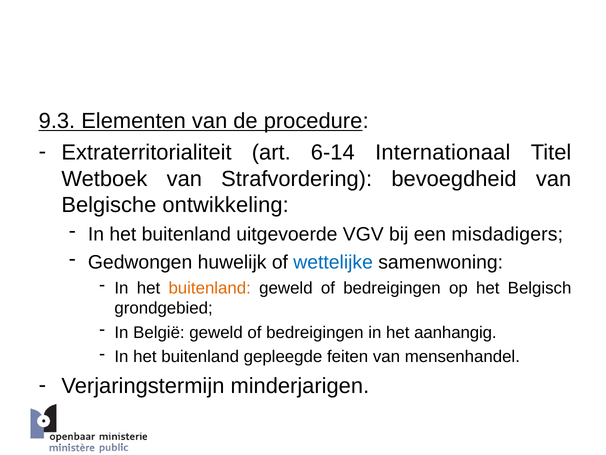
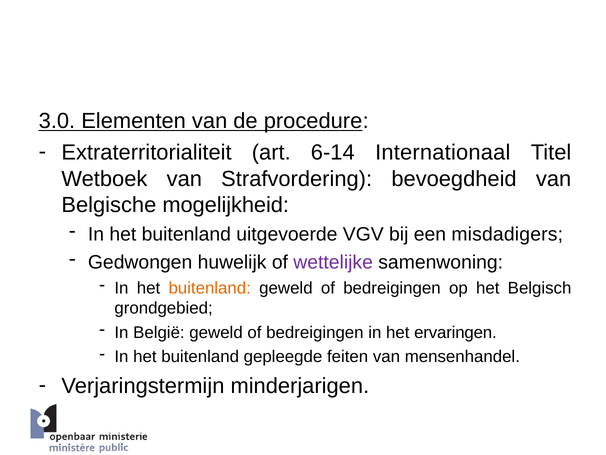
9.3: 9.3 -> 3.0 (57, 121)
ontwikkeling: ontwikkeling -> mogelijkheid (226, 205)
wettelijke colour: blue -> purple (333, 262)
aanhangig: aanhangig -> ervaringen (455, 332)
